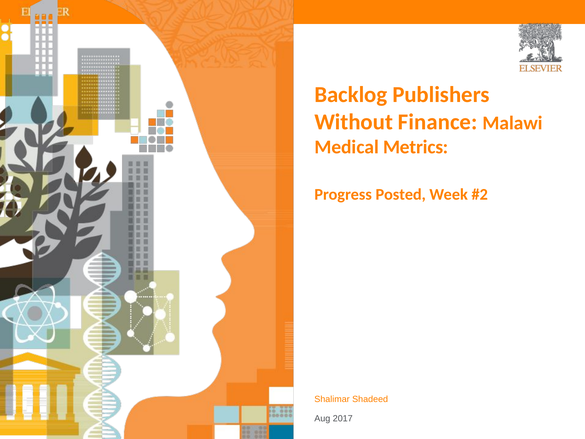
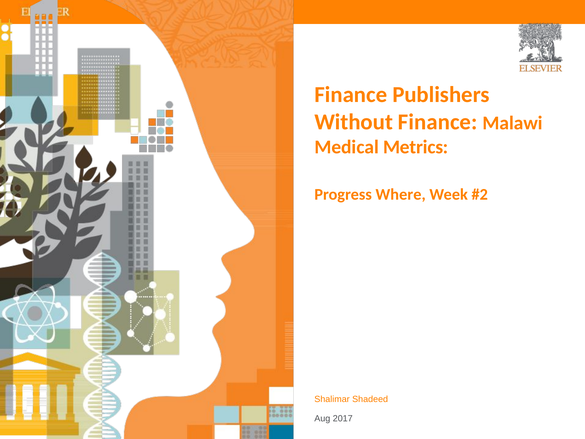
Backlog: Backlog -> Finance (351, 95)
Posted: Posted -> Where (401, 194)
